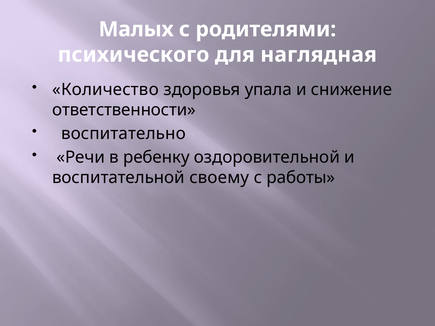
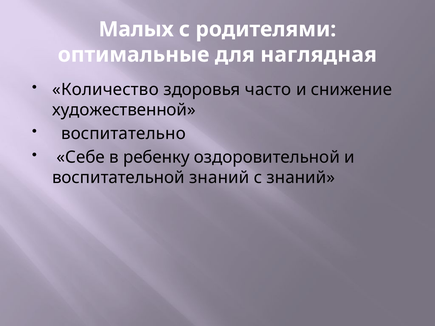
психического: психического -> оптимальные (134, 55)
упала: упала -> часто (268, 90)
ответственности: ответственности -> художественной (124, 110)
Речи: Речи -> Себе (81, 157)
воспитательной своему: своему -> знаний (219, 178)
с работы: работы -> знаний (301, 178)
